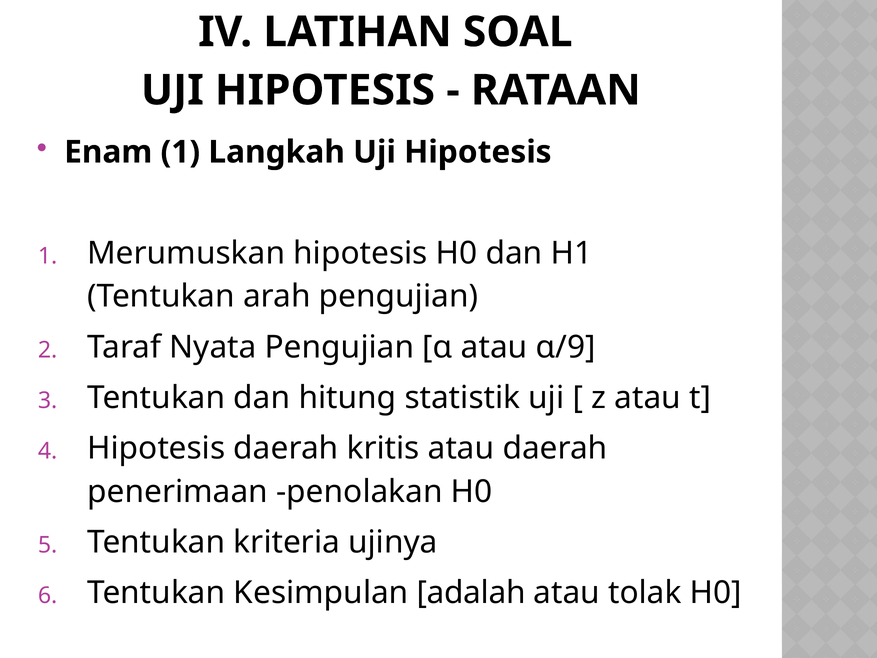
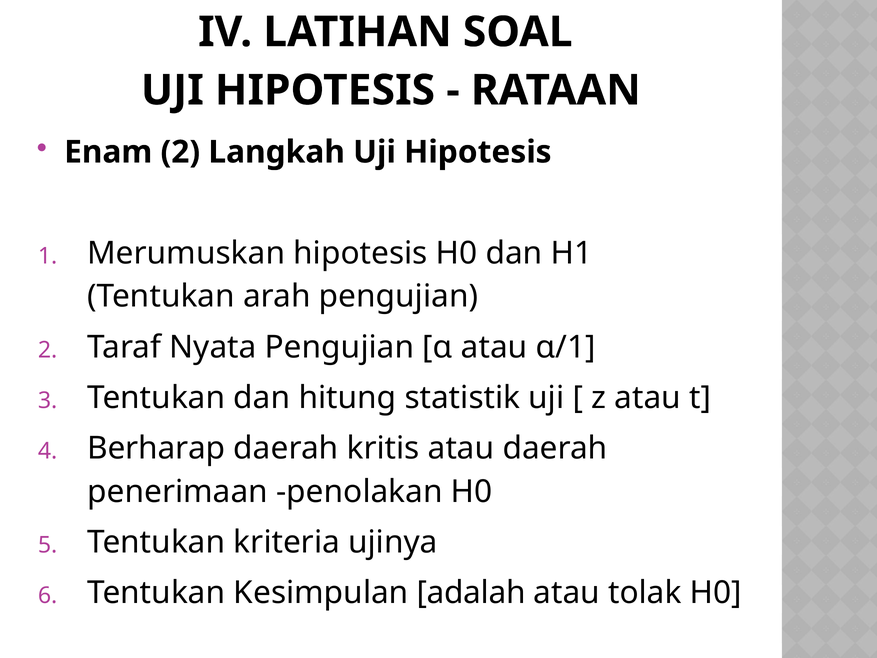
Enam 1: 1 -> 2 (180, 152)
α/9: α/9 -> α/1 (566, 347)
Hipotesis: Hipotesis -> Berharap (156, 448)
